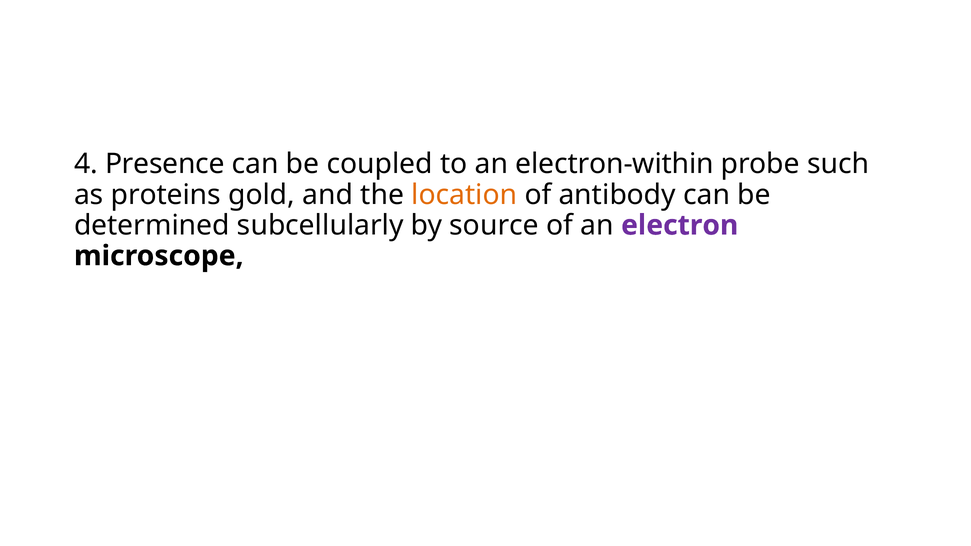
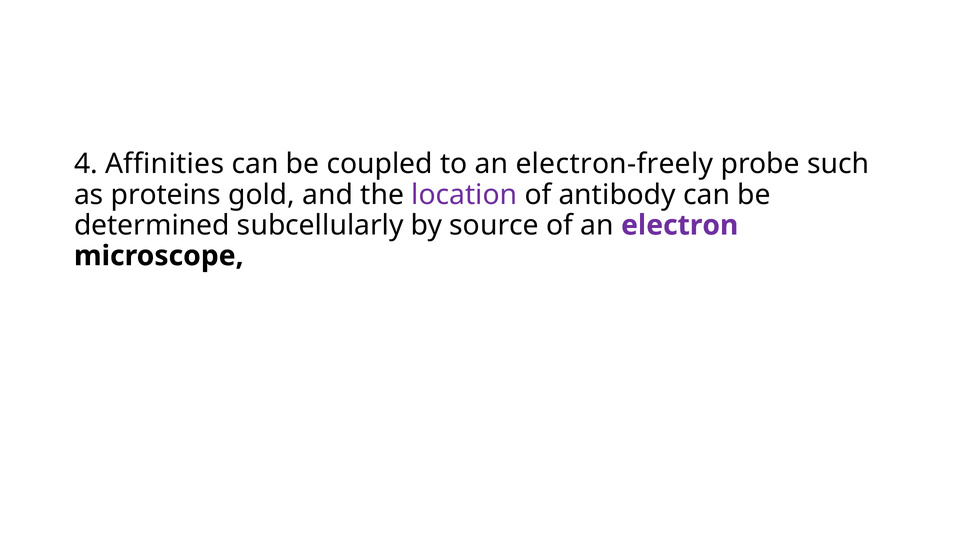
Presence: Presence -> Affinities (165, 164)
electron-within: electron-within -> electron-freely (614, 164)
location colour: orange -> purple (464, 195)
